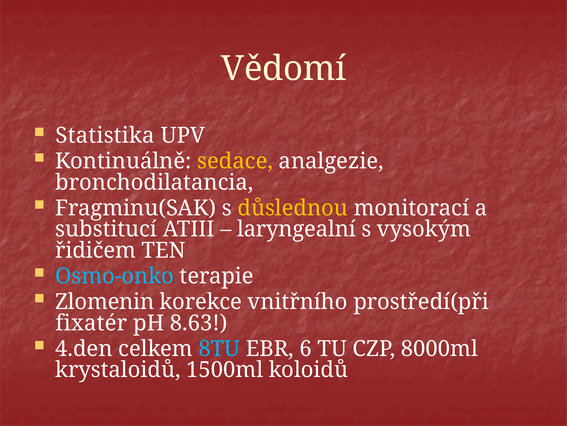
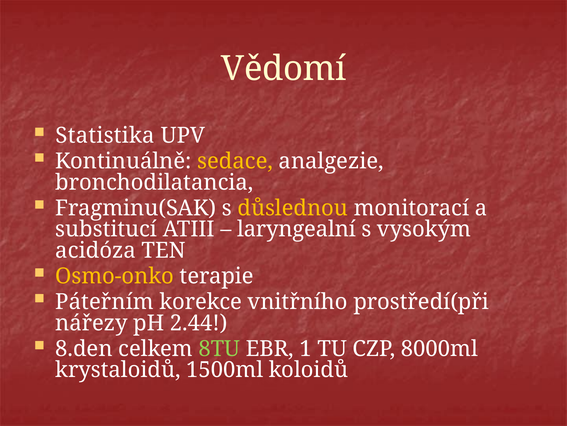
řidičem: řidičem -> acidóza (96, 250)
Osmo-onko colour: light blue -> yellow (115, 276)
Zlomenin: Zlomenin -> Páteřním (105, 301)
fixatér: fixatér -> nářezy (91, 322)
8.63: 8.63 -> 2.44 (199, 322)
4.den: 4.den -> 8.den (84, 348)
8TU colour: light blue -> light green (219, 348)
6: 6 -> 1 (306, 348)
